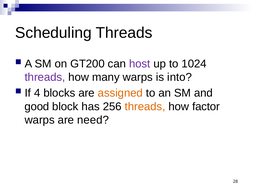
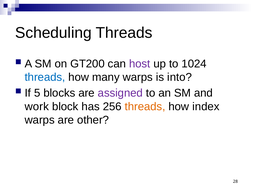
threads colour: purple -> blue (45, 77)
4: 4 -> 5 (37, 93)
assigned colour: orange -> purple (120, 93)
good: good -> work (37, 106)
factor: factor -> index (206, 106)
need: need -> other (93, 120)
